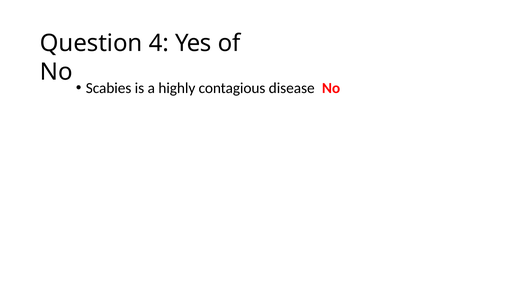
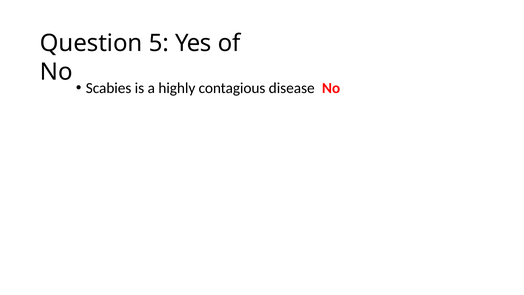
4: 4 -> 5 (159, 43)
